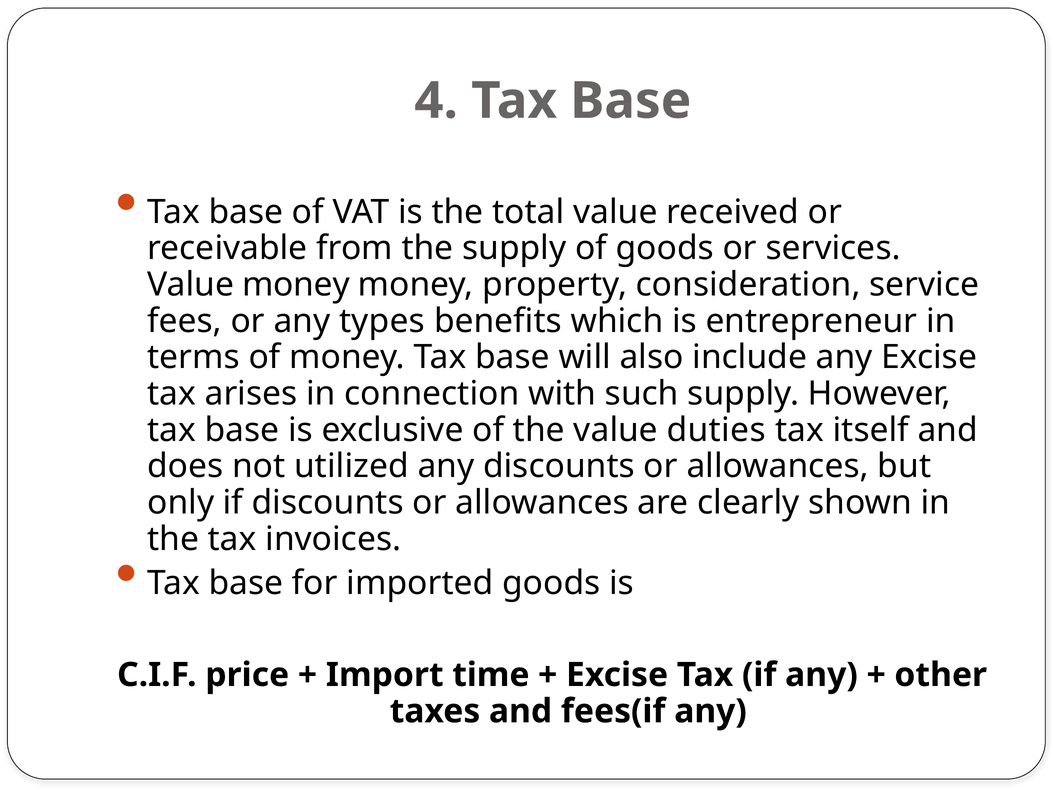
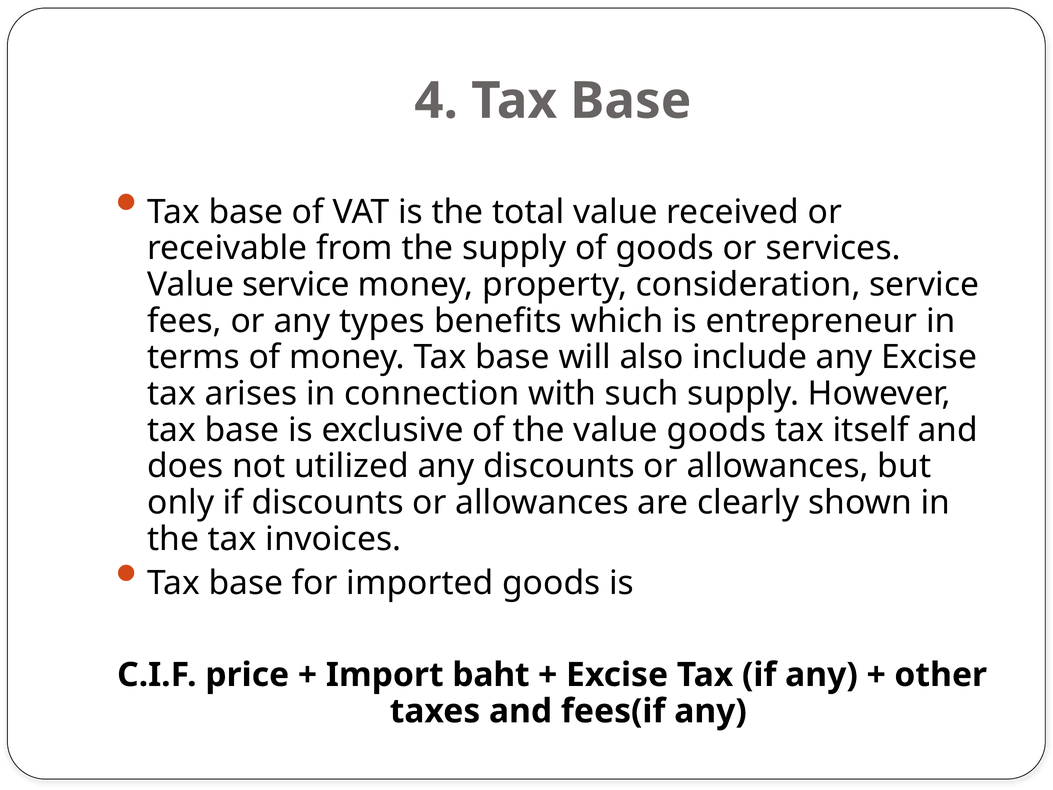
Value money: money -> service (296, 285)
value duties: duties -> goods (716, 430)
time: time -> baht (491, 675)
